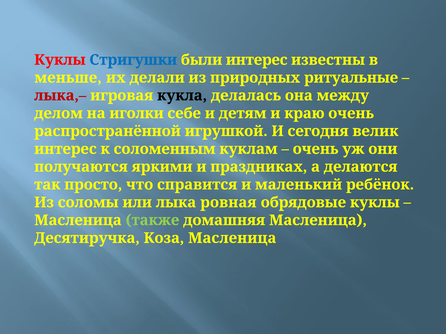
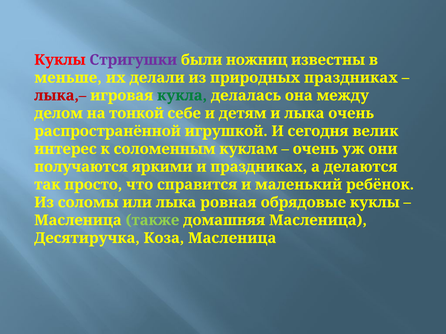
Стригушки colour: blue -> purple (133, 60)
были интерес: интерес -> ножниц (257, 60)
природных ритуальные: ритуальные -> праздниках (351, 78)
кукла colour: black -> green (182, 96)
иголки: иголки -> тонкой (137, 113)
и краю: краю -> лыка (304, 113)
